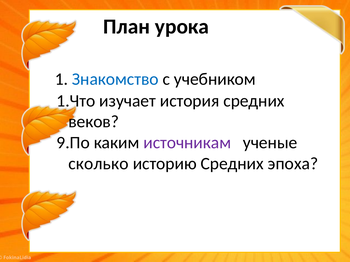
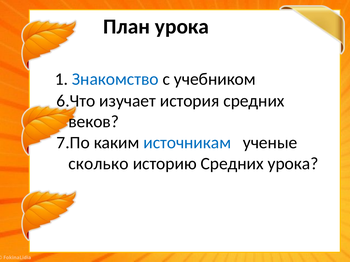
1.Что: 1.Что -> 6.Что (76, 101)
9.По: 9.По -> 7.По (73, 143)
источникам colour: purple -> blue (187, 143)
Средних эпоха: эпоха -> урока (293, 164)
